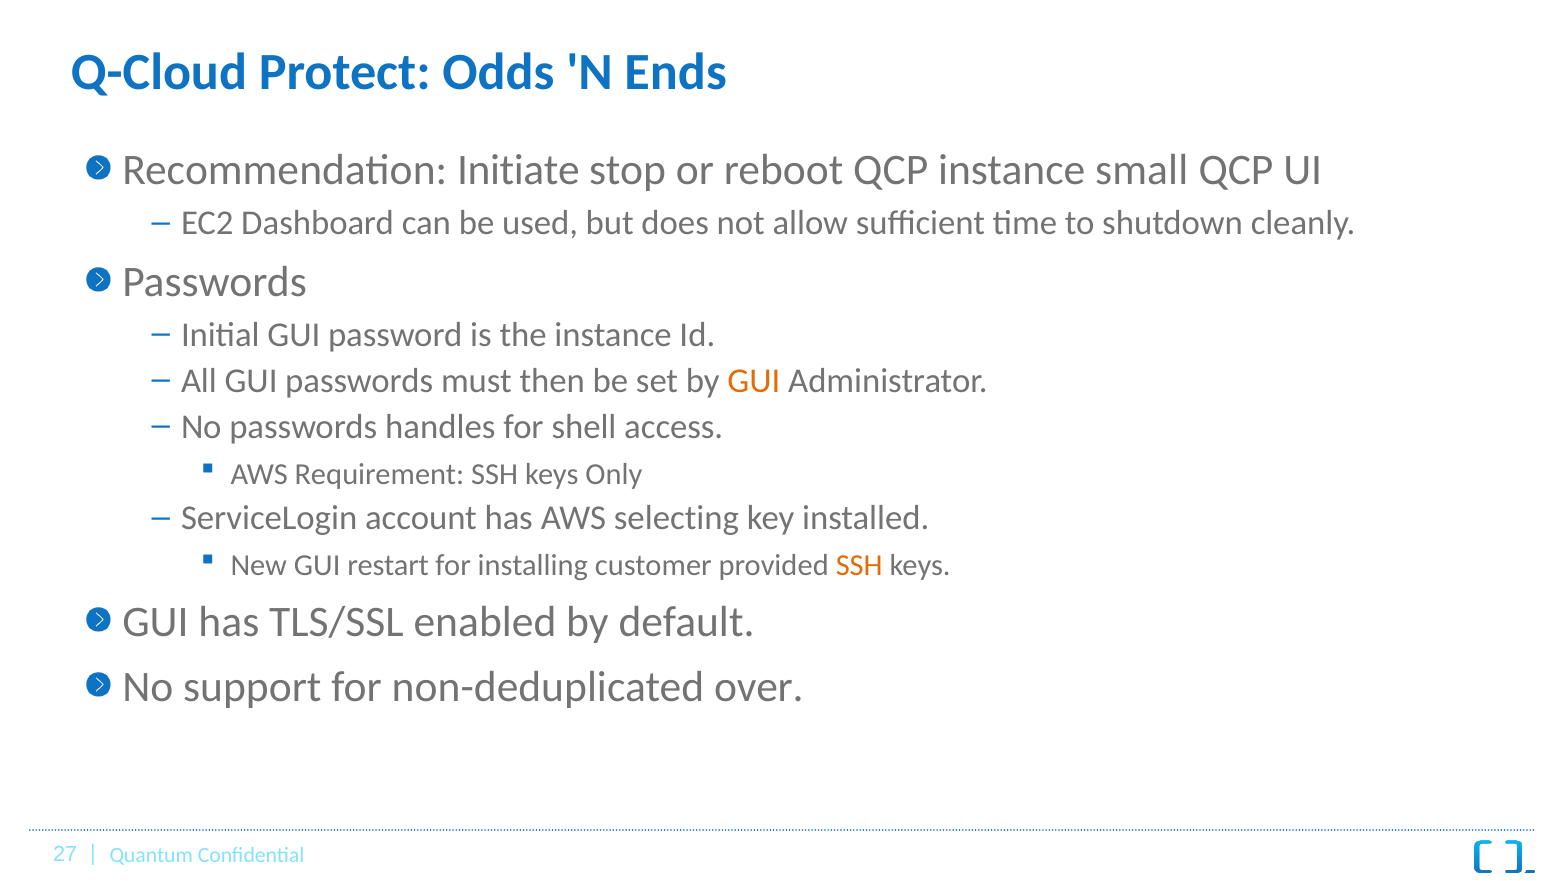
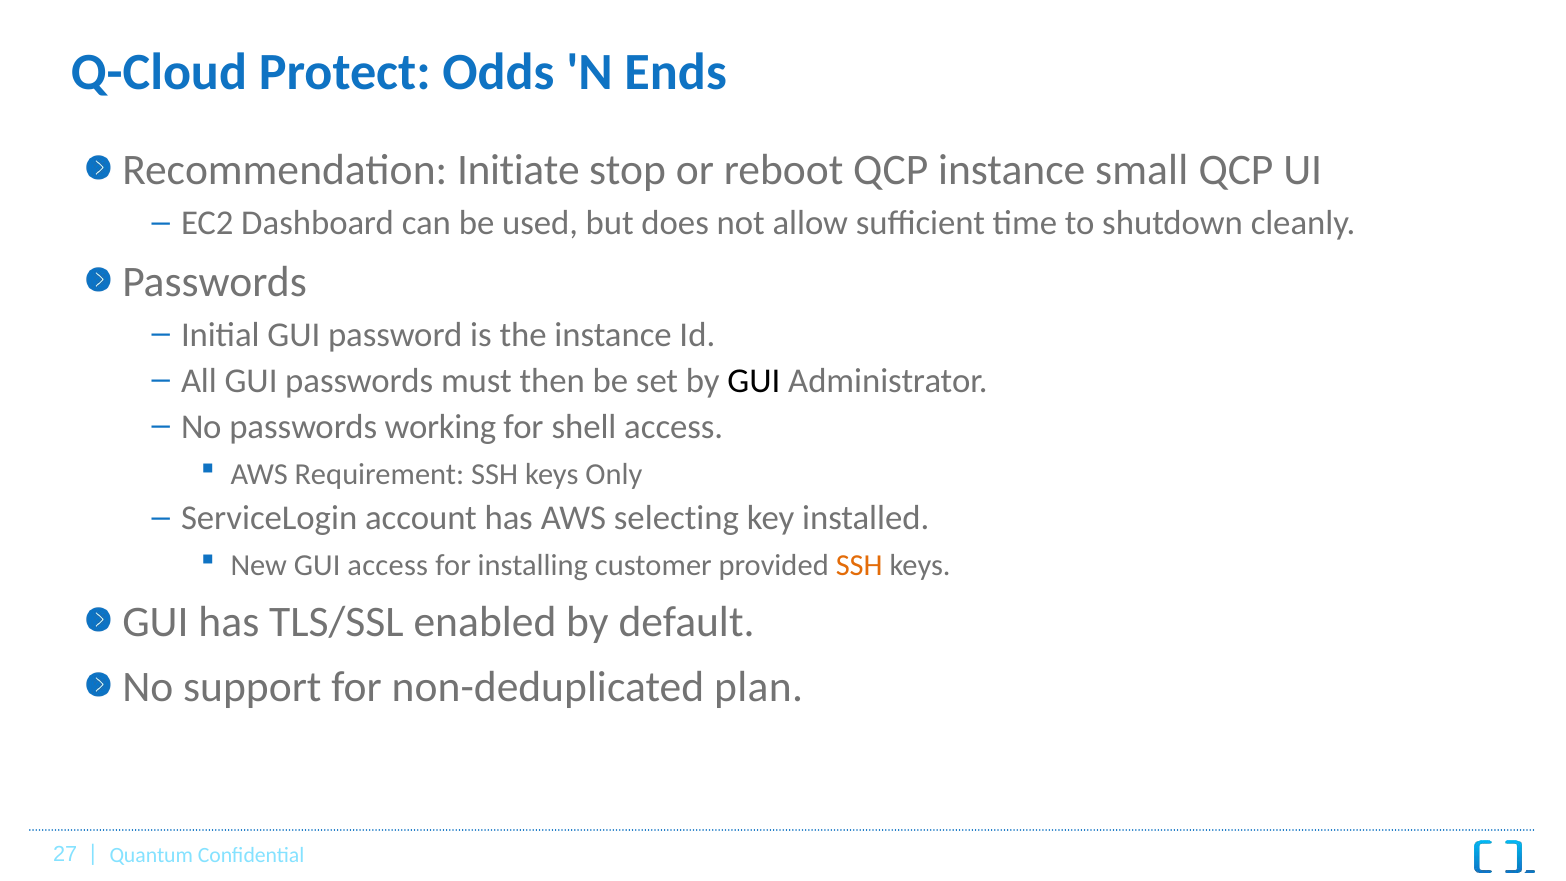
GUI colour: orange -> black (754, 381)
handles: handles -> working (440, 427)
GUI restart: restart -> access (388, 566)
over: over -> plan (759, 687)
